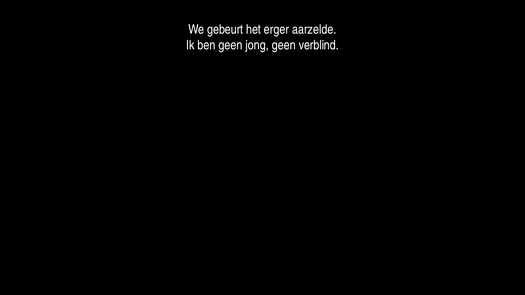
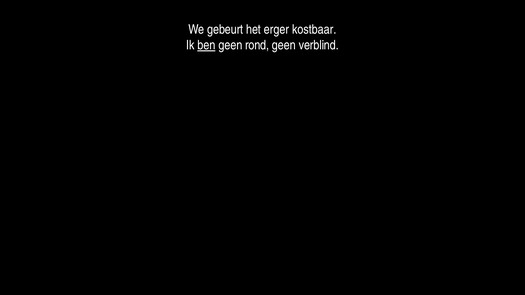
aarzelde: aarzelde -> kostbaar (314, 29)
ben underline: none -> present (206, 45)
jong: jong -> rond (257, 45)
